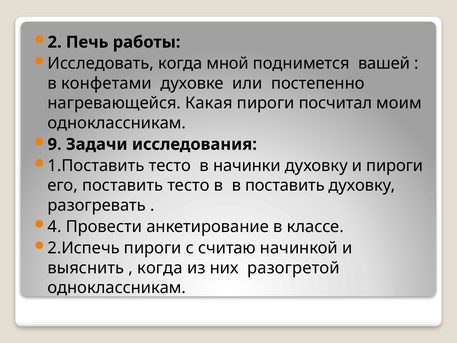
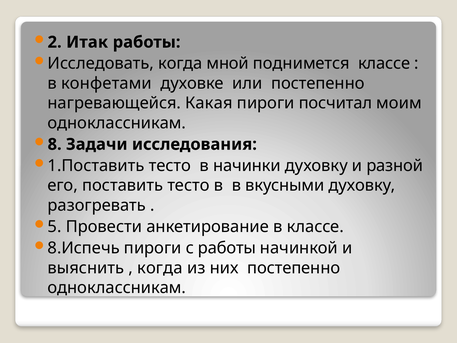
Печь: Печь -> Итак (87, 42)
поднимется вашей: вашей -> классе (384, 64)
9: 9 -> 8 (55, 144)
и пироги: пироги -> разной (395, 166)
в поставить: поставить -> вкусными (285, 185)
4: 4 -> 5 (55, 227)
2.Испечь: 2.Испечь -> 8.Испечь (84, 248)
с считаю: считаю -> работы (227, 248)
них разогретой: разогретой -> постепенно (294, 268)
